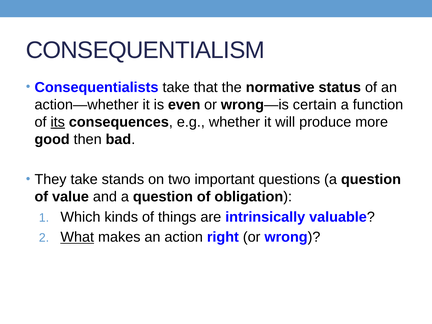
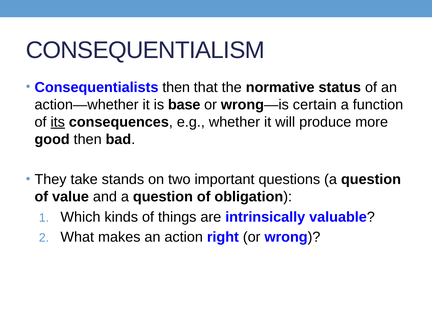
Consequentialists take: take -> then (176, 87)
even: even -> base (184, 105)
What underline: present -> none (77, 237)
